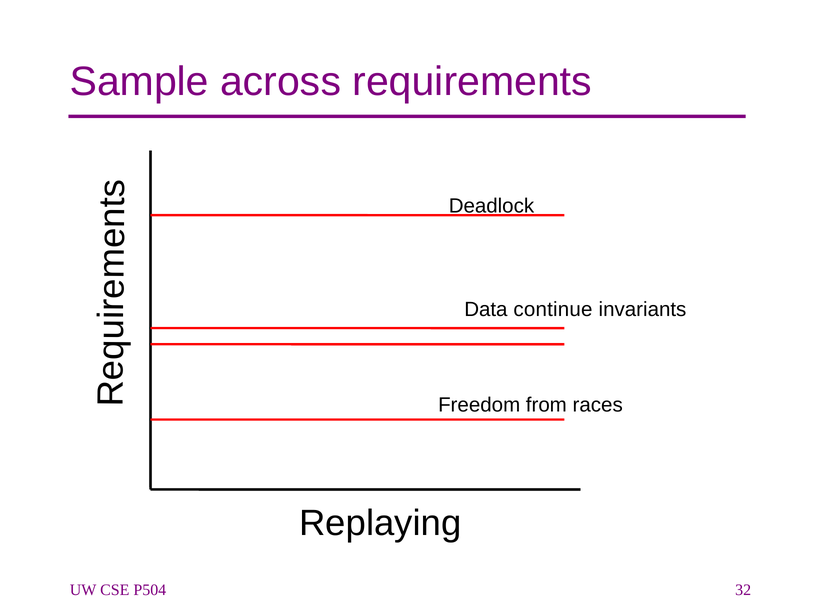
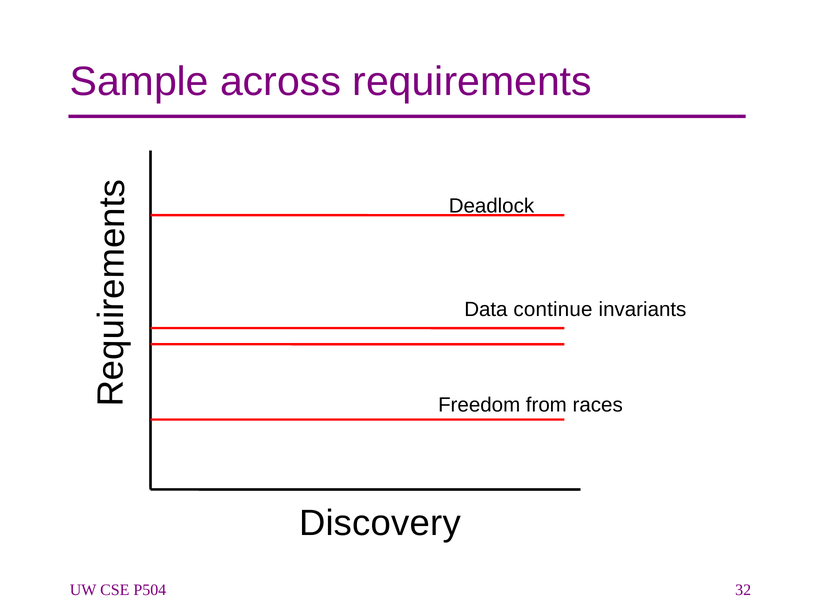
Replaying: Replaying -> Discovery (380, 523)
